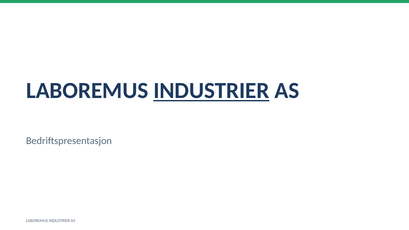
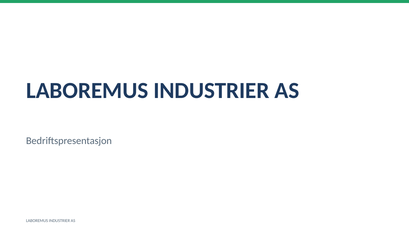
INDUSTRIER underline: present -> none (211, 91)
